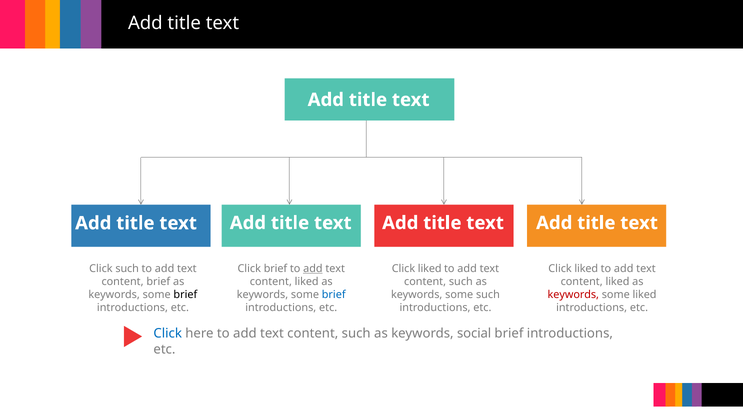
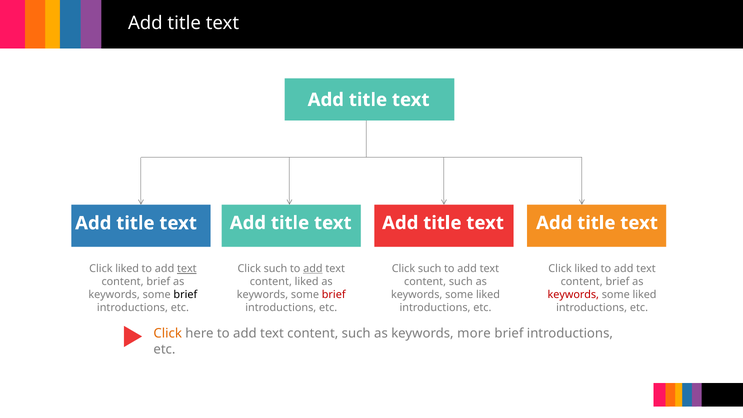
brief: brief -> such (275, 268)
liked: liked -> such (430, 268)
such: such -> liked (127, 269)
text underline: none -> present (187, 269)
liked: liked -> brief (617, 281)
brief colour: blue -> red (334, 294)
such: such -> liked (488, 294)
Click colour: blue -> orange (168, 334)
social: social -> more (474, 334)
